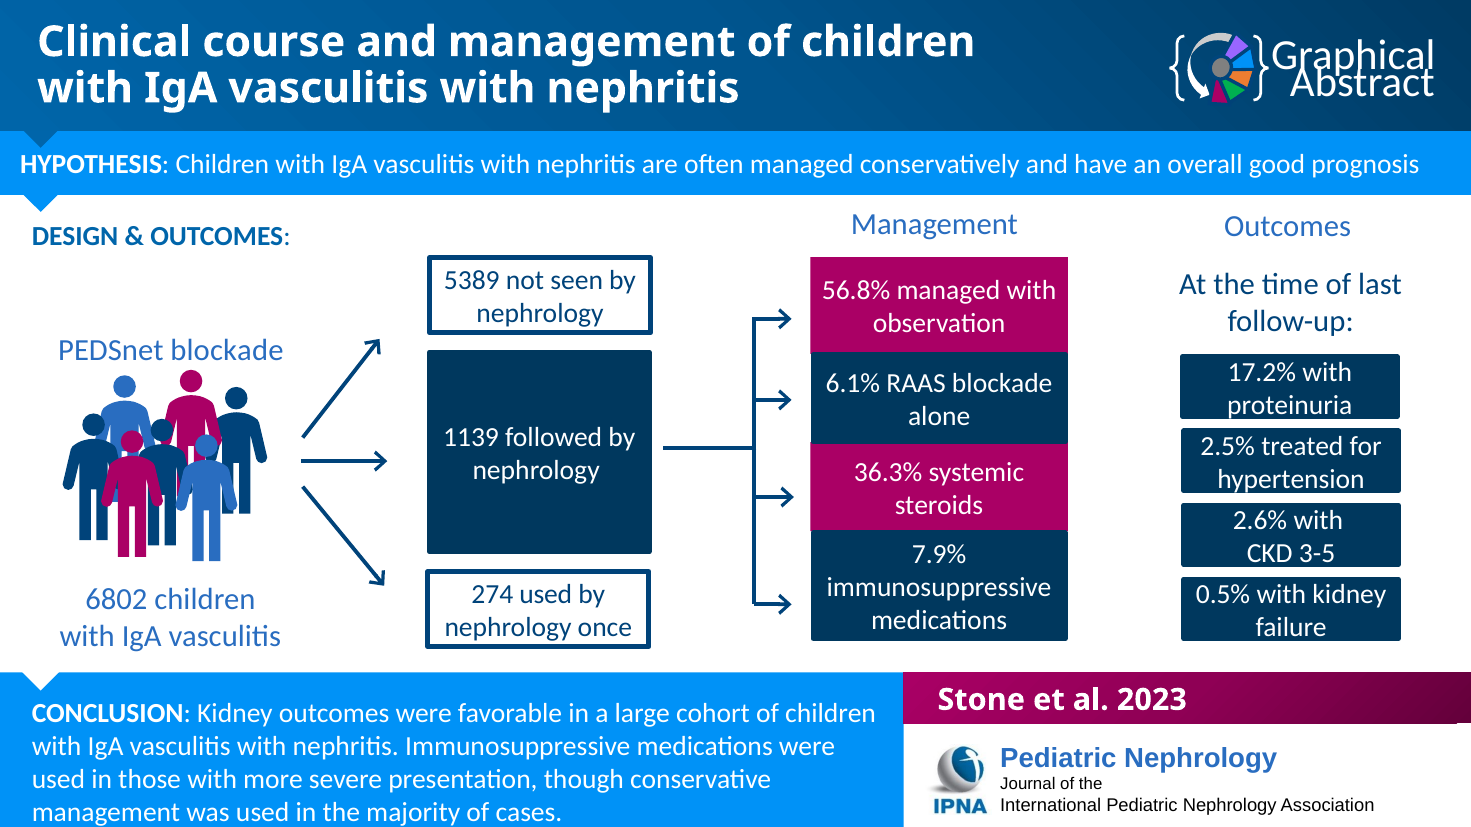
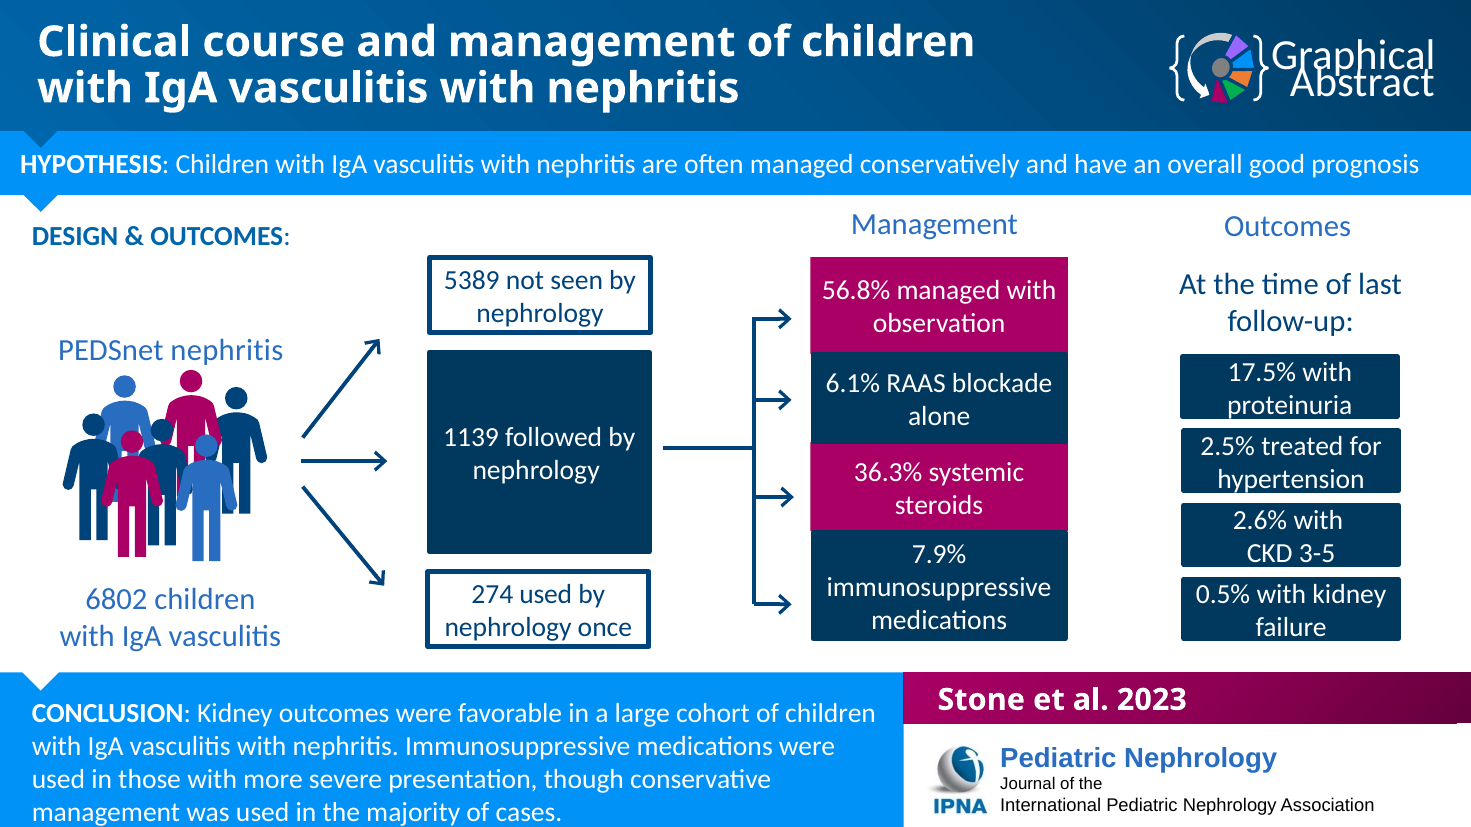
PEDSnet blockade: blockade -> nephritis (227, 351)
17.2%: 17.2% -> 17.5% (1262, 372)
